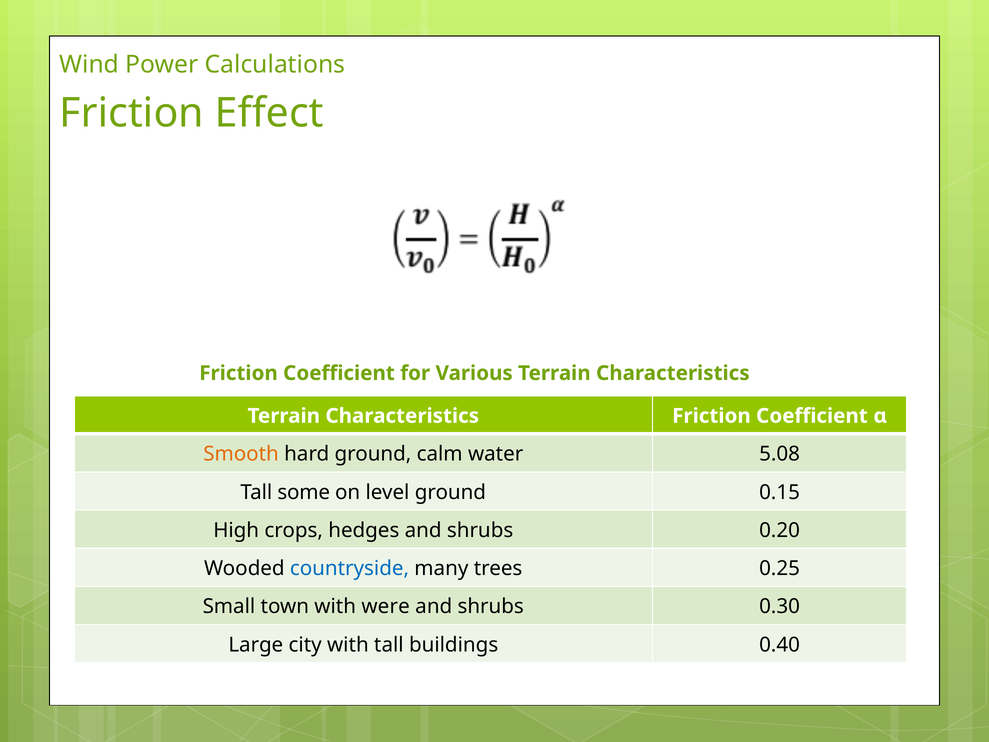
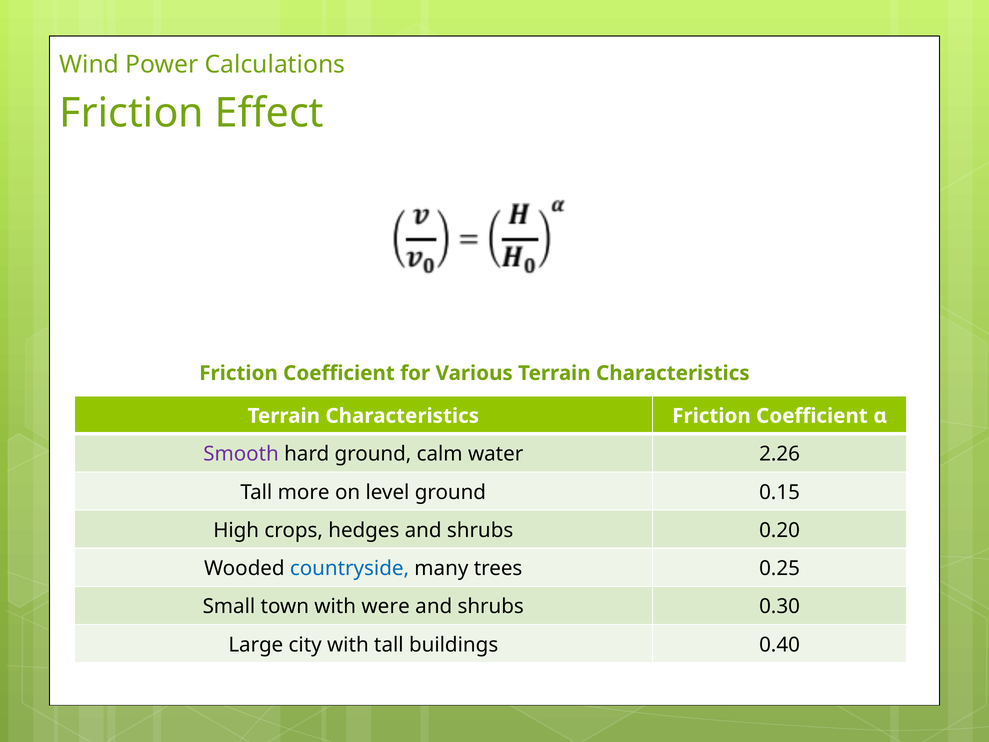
Smooth colour: orange -> purple (241, 454)
5.08: 5.08 -> 2.26 (780, 454)
some: some -> more (304, 492)
